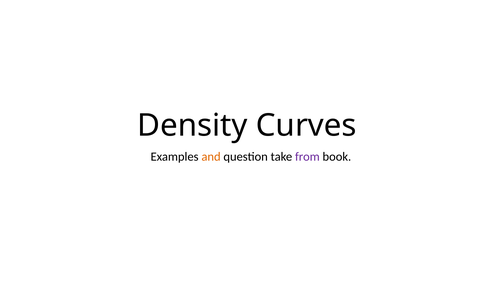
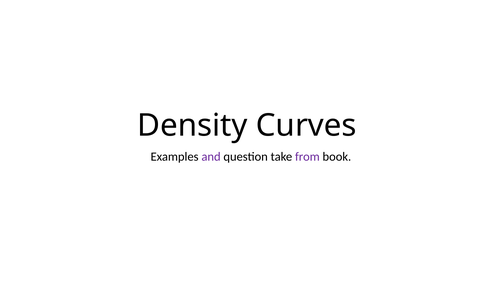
and colour: orange -> purple (211, 157)
